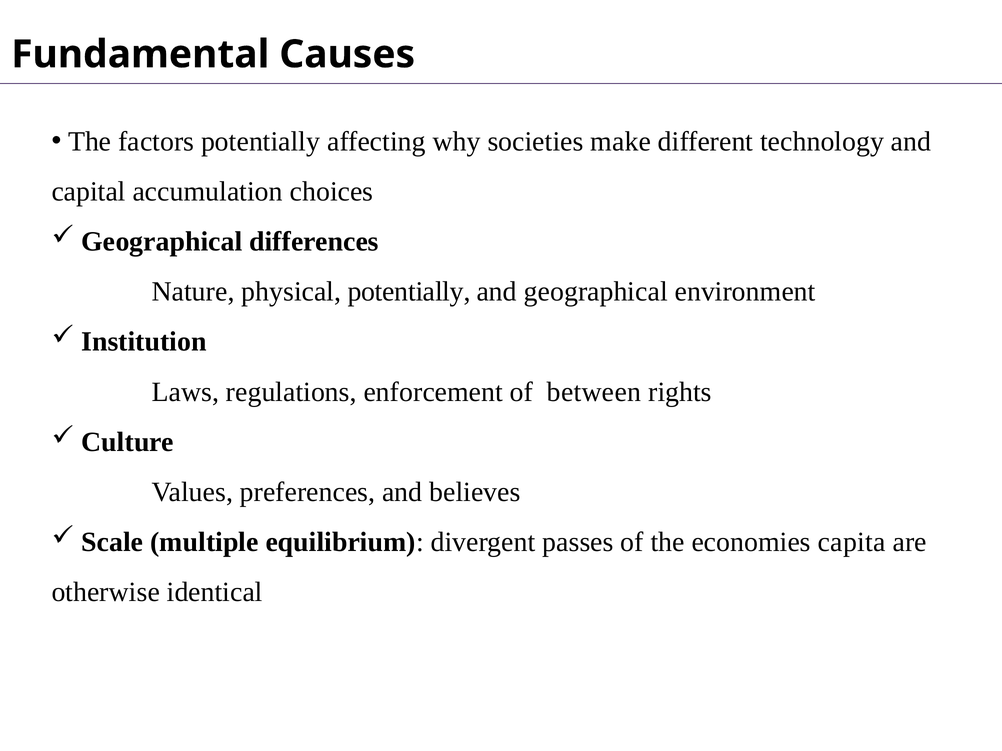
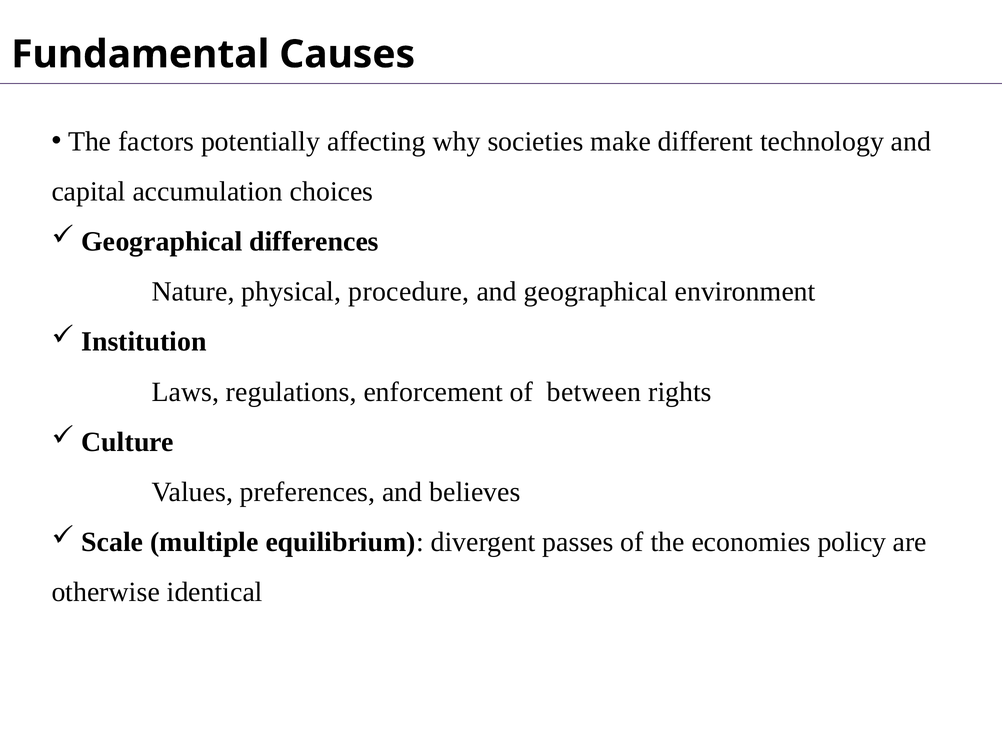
physical potentially: potentially -> procedure (409, 292)
capita: capita -> policy (852, 542)
